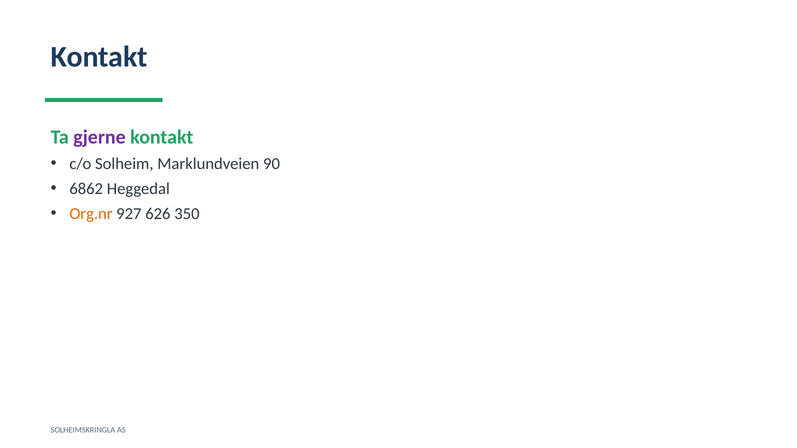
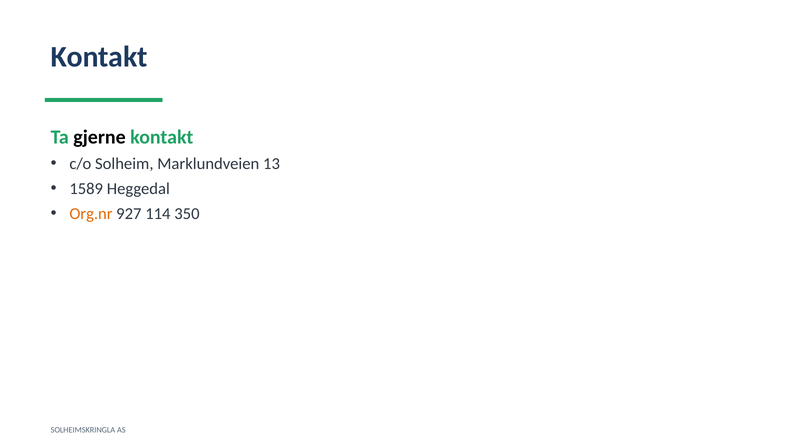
gjerne colour: purple -> black (100, 137)
90: 90 -> 13 (271, 164)
6862: 6862 -> 1589 (86, 189)
626: 626 -> 114 (158, 214)
